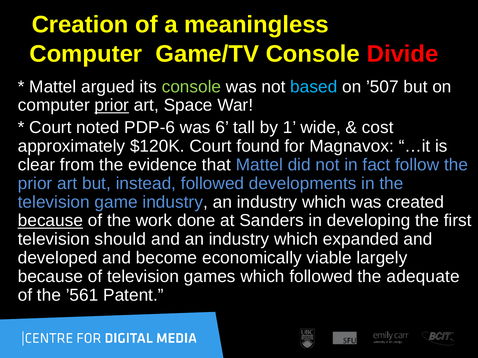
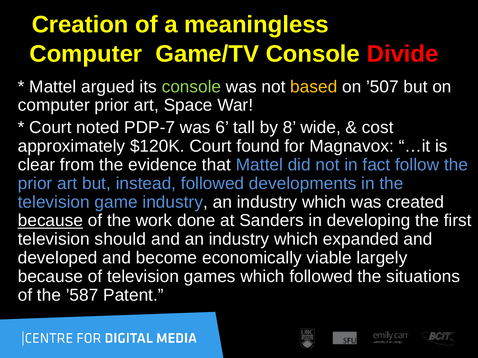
based colour: light blue -> yellow (314, 87)
prior underline: present -> none (112, 105)
PDP-6: PDP-6 -> PDP-7 (150, 128)
1: 1 -> 8 (290, 128)
adequate: adequate -> situations (423, 277)
’561: ’561 -> ’587 (82, 295)
